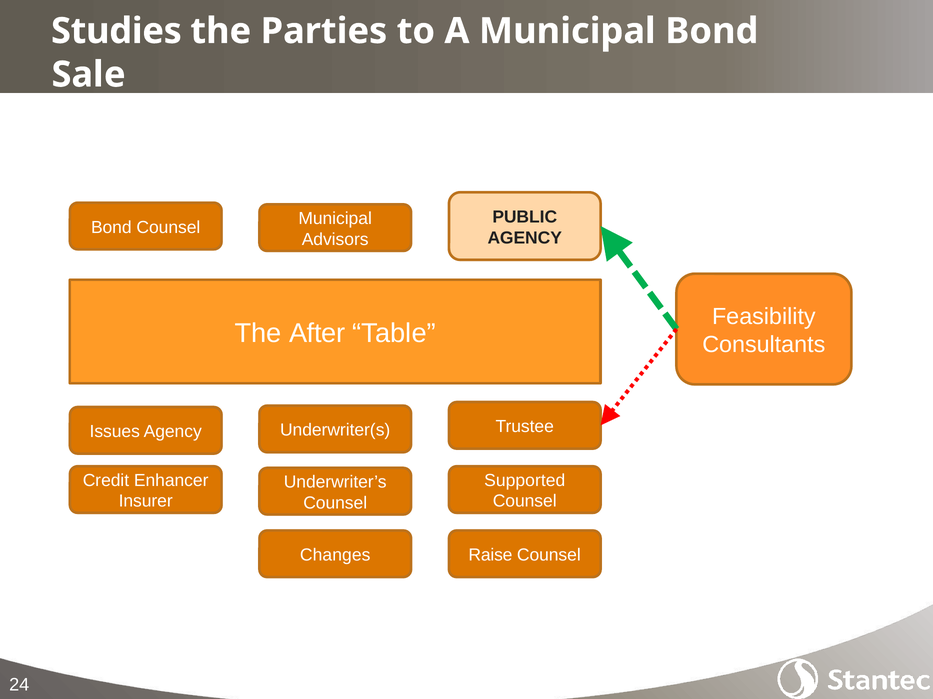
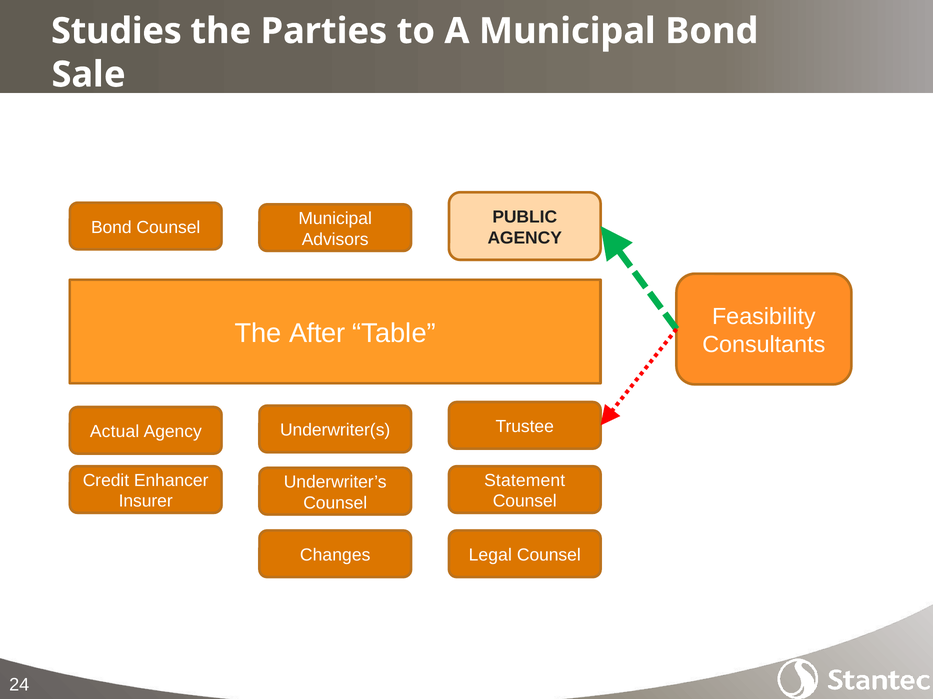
Issues: Issues -> Actual (115, 432)
Supported: Supported -> Statement (525, 481)
Raise: Raise -> Legal (490, 556)
